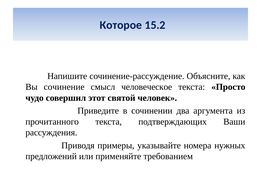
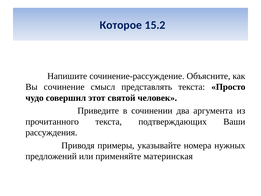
человеческое: человеческое -> представлять (147, 87)
требованием: требованием -> материнская (168, 156)
